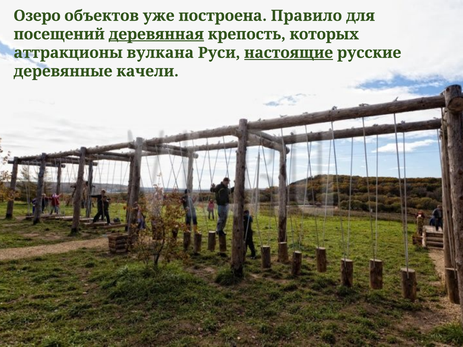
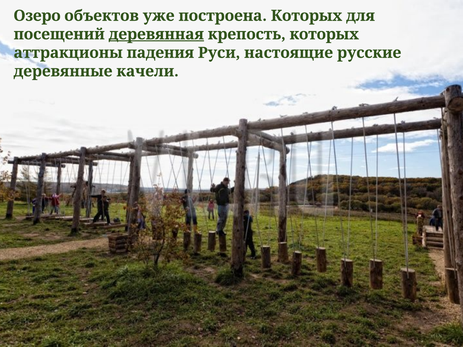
построена Правило: Правило -> Которых (307, 16)
вулкана: вулкана -> падения (160, 53)
настоящие underline: present -> none (289, 53)
